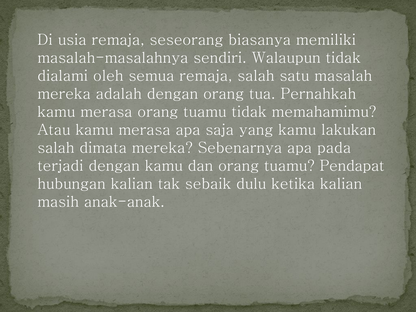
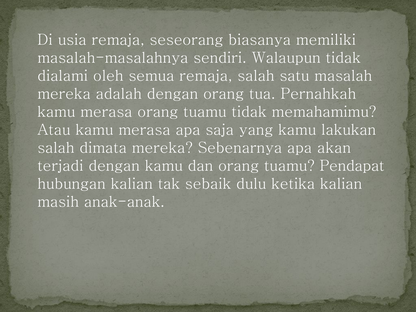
pada: pada -> akan (334, 148)
